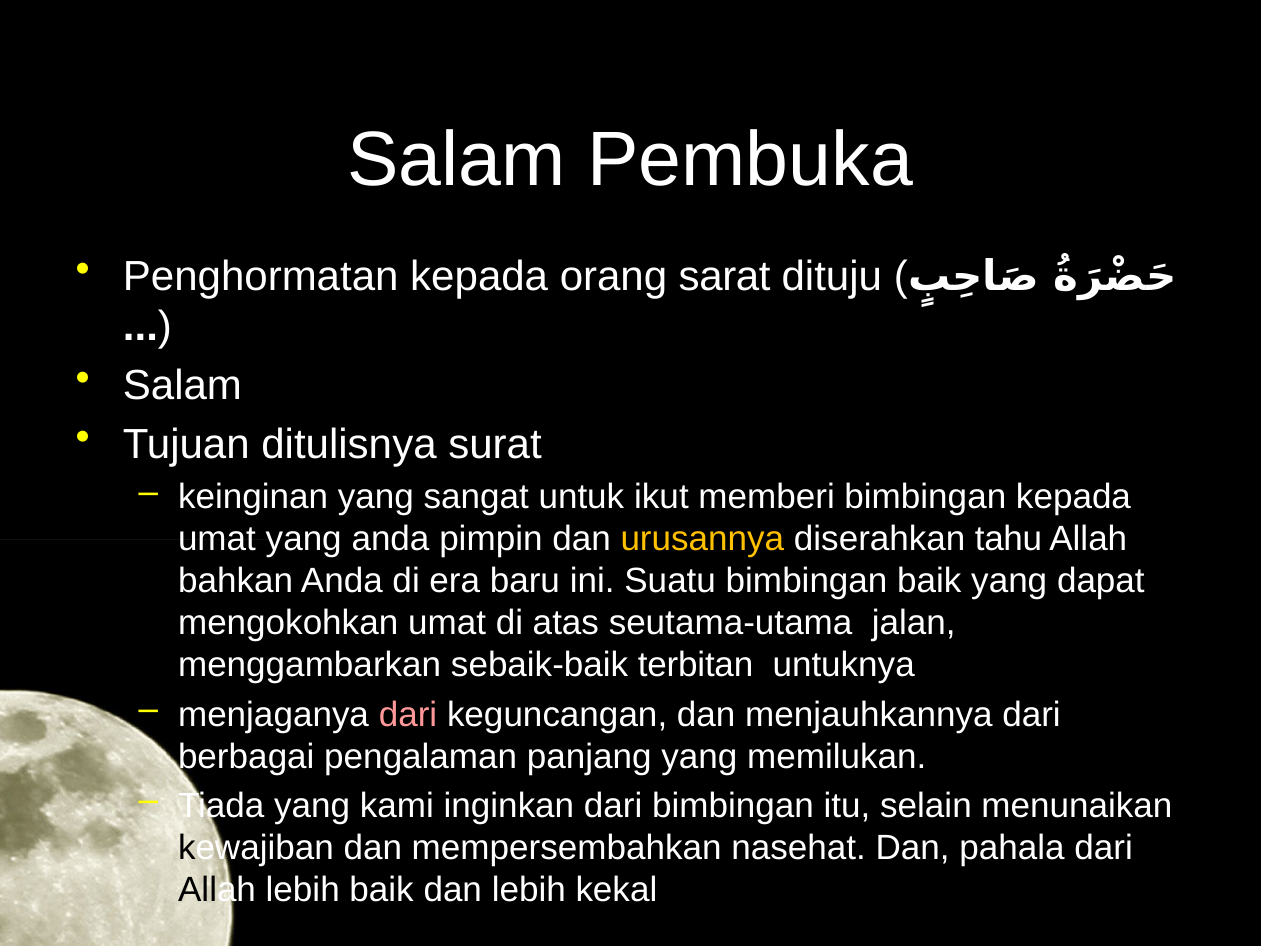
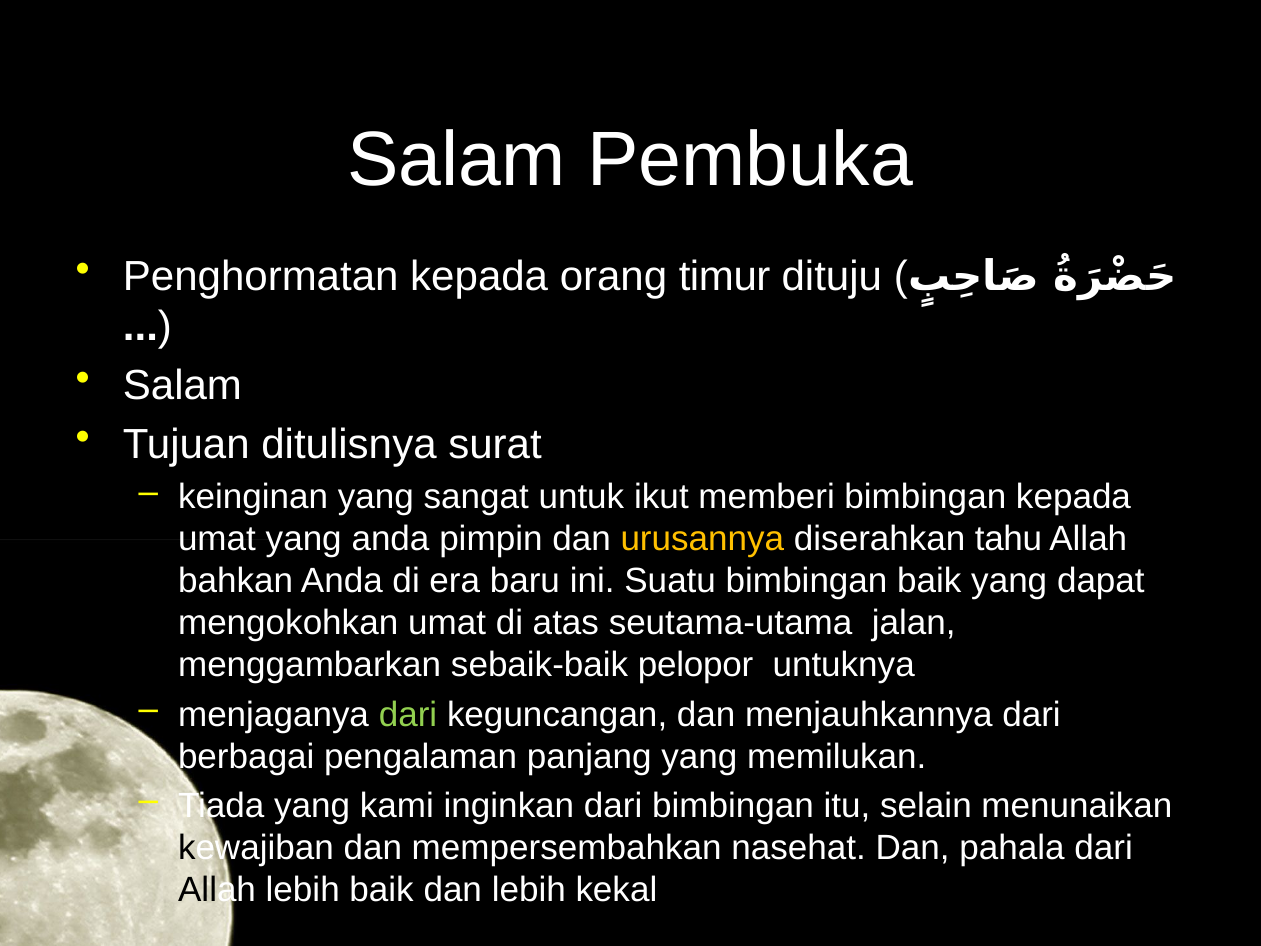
sarat: sarat -> timur (725, 276)
terbitan: terbitan -> pelopor (696, 665)
dari colour: pink -> light green (408, 714)
